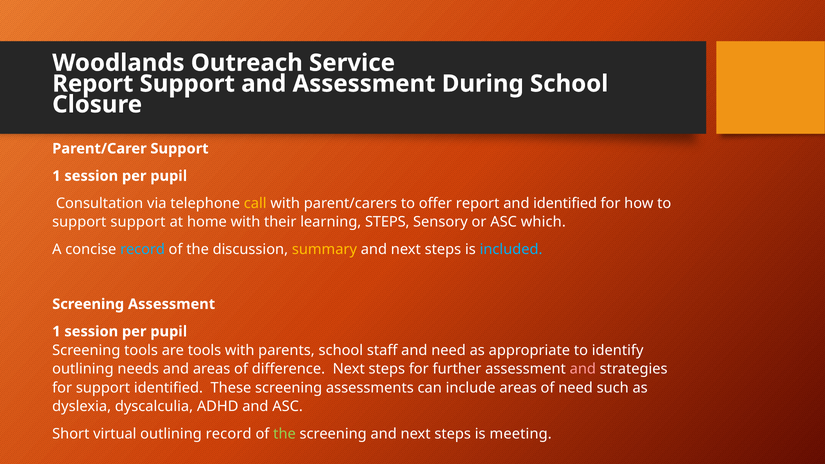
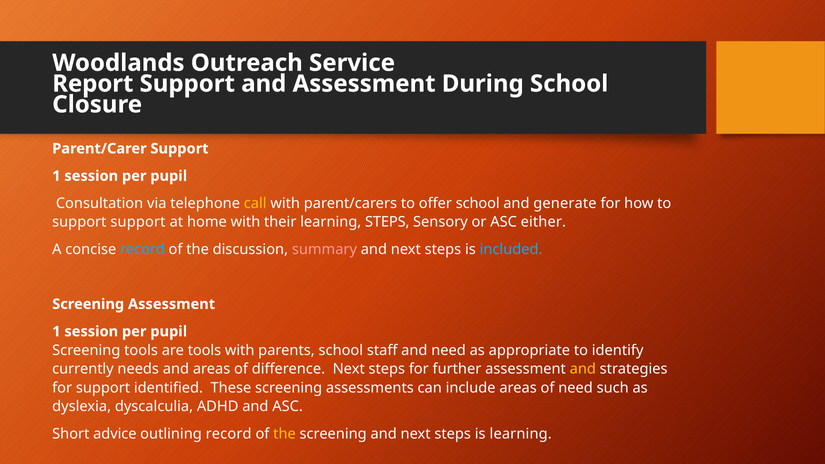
offer report: report -> school (478, 203)
and identified: identified -> generate (565, 203)
which: which -> either (543, 222)
summary colour: yellow -> pink (324, 249)
outlining: outlining -> currently (83, 369)
and colour: pink -> yellow (583, 369)
virtual: virtual -> advice (115, 434)
the colour: light green -> yellow (285, 434)
is meeting: meeting -> learning (521, 434)
